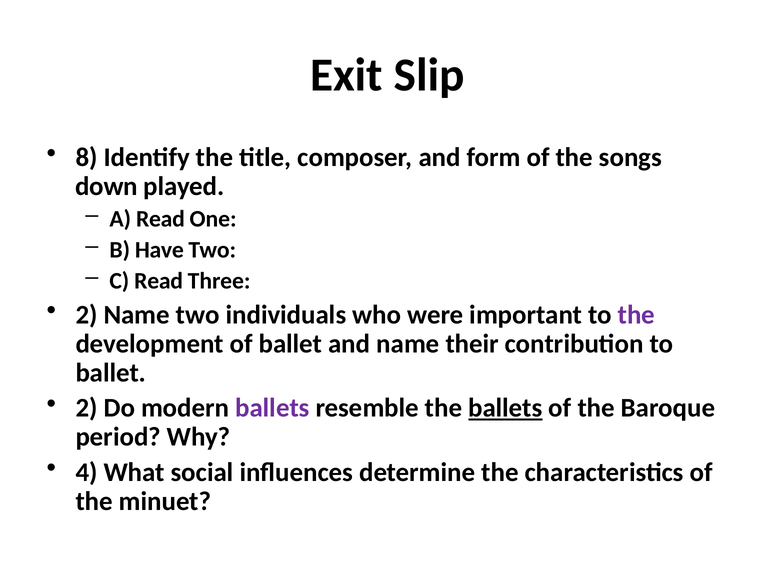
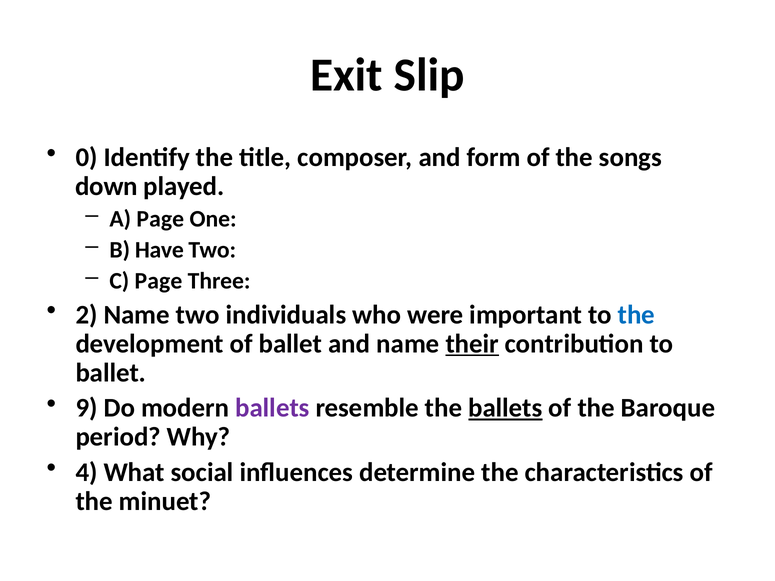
8: 8 -> 0 (87, 158)
A Read: Read -> Page (160, 219)
C Read: Read -> Page (158, 281)
the colour: purple -> blue (636, 315)
their underline: none -> present (472, 344)
2: 2 -> 9 (87, 408)
